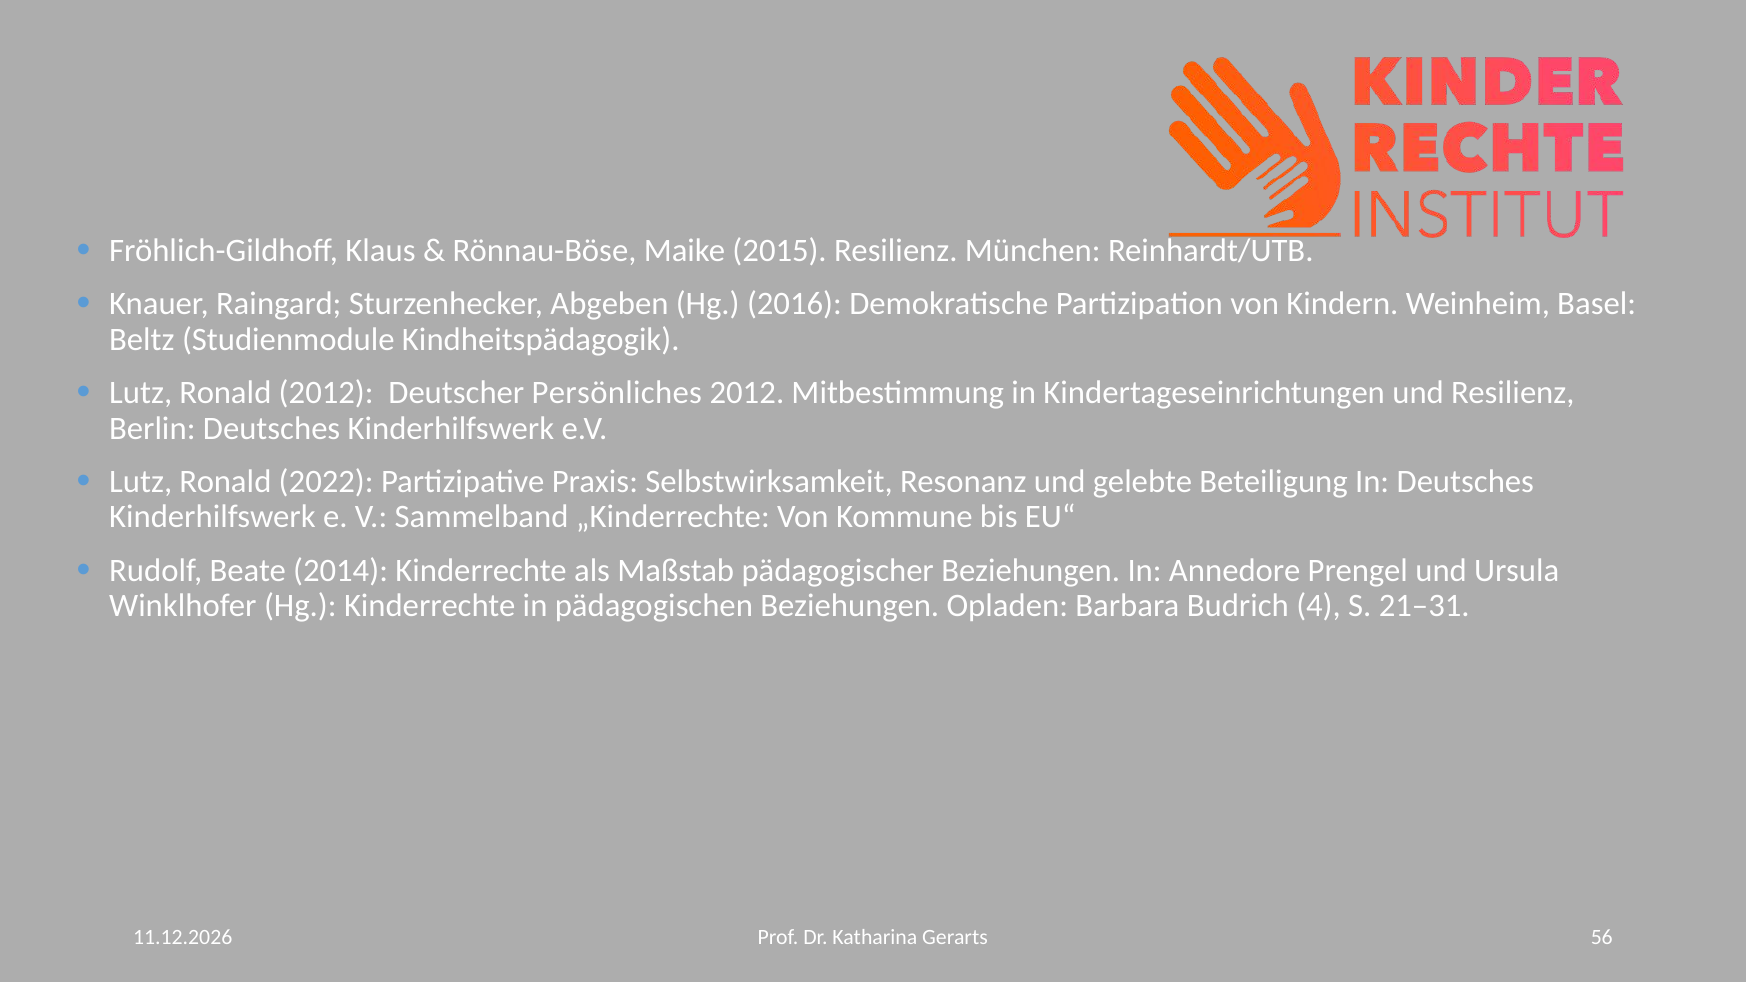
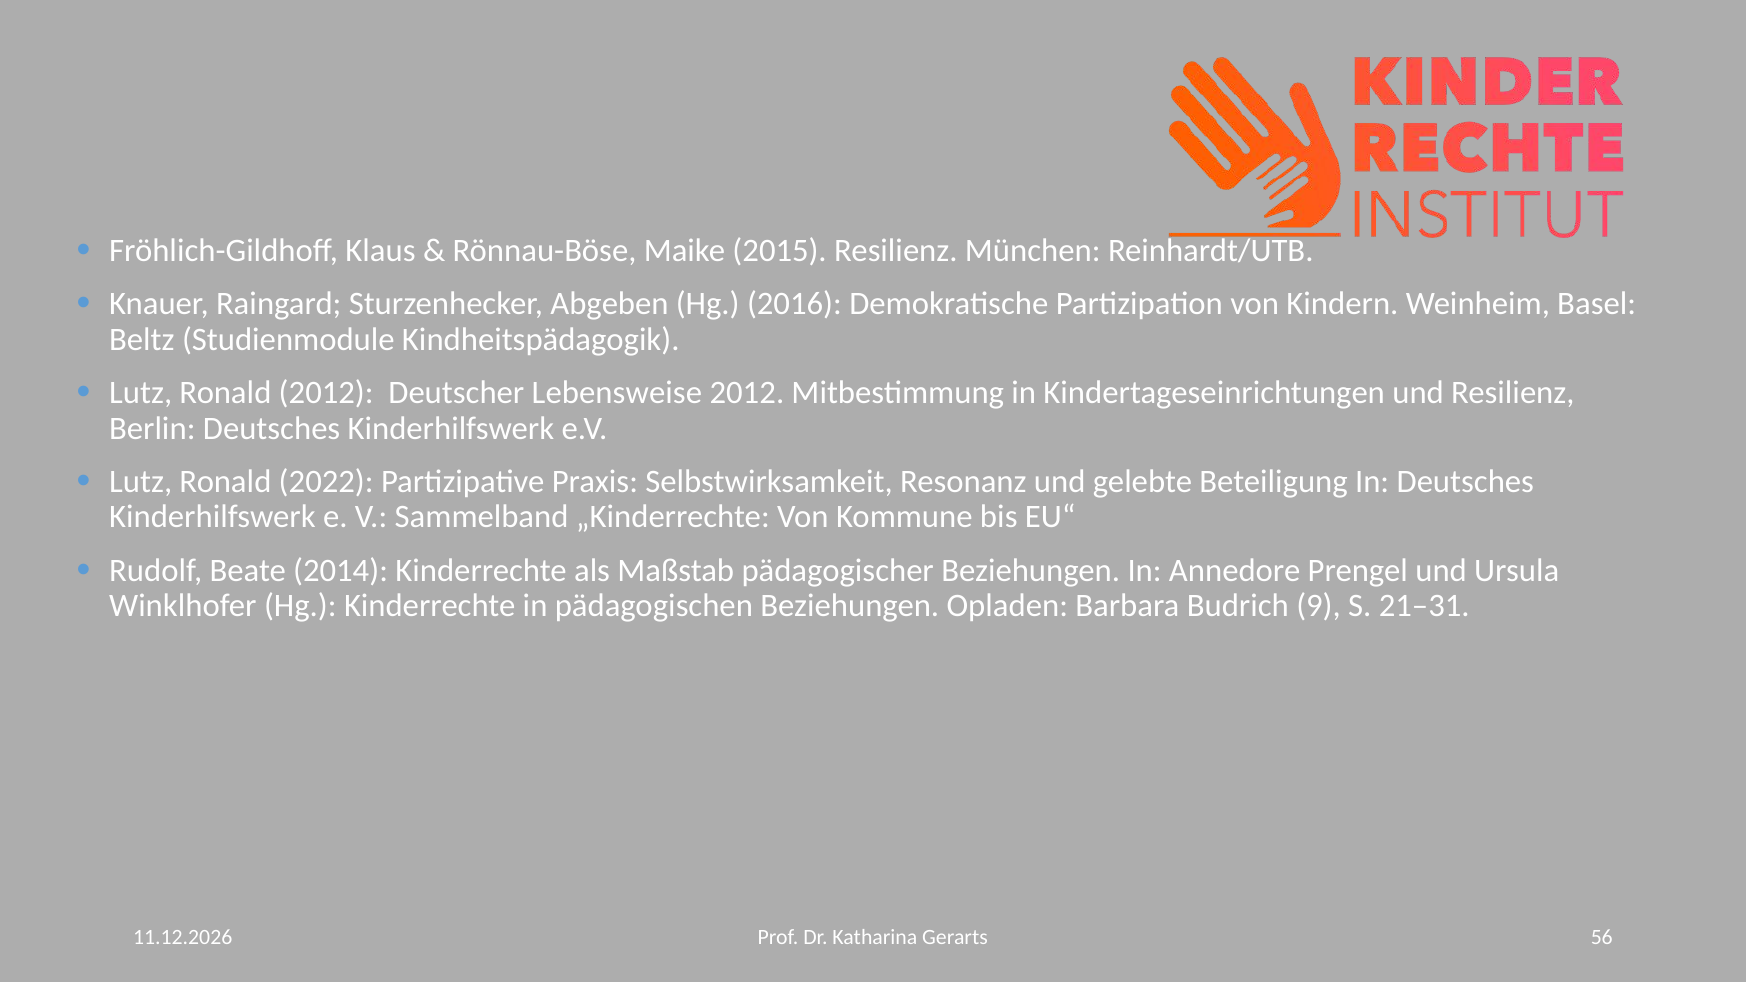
Persönliches: Persönliches -> Lebensweise (617, 393)
4: 4 -> 9 (1319, 606)
